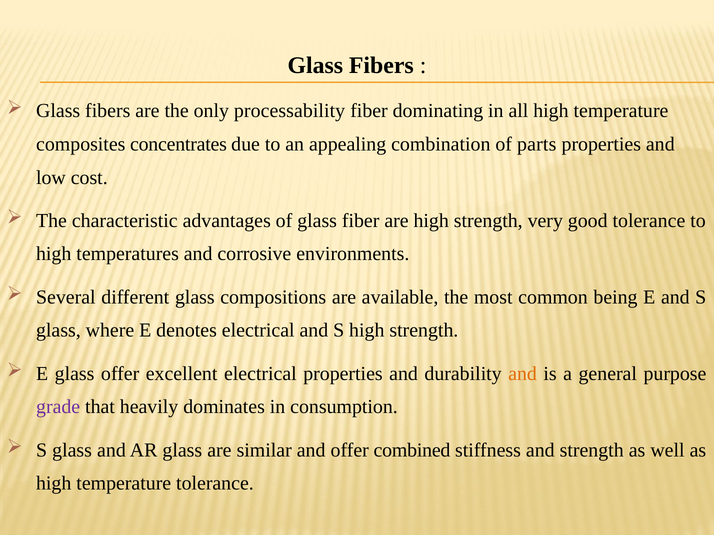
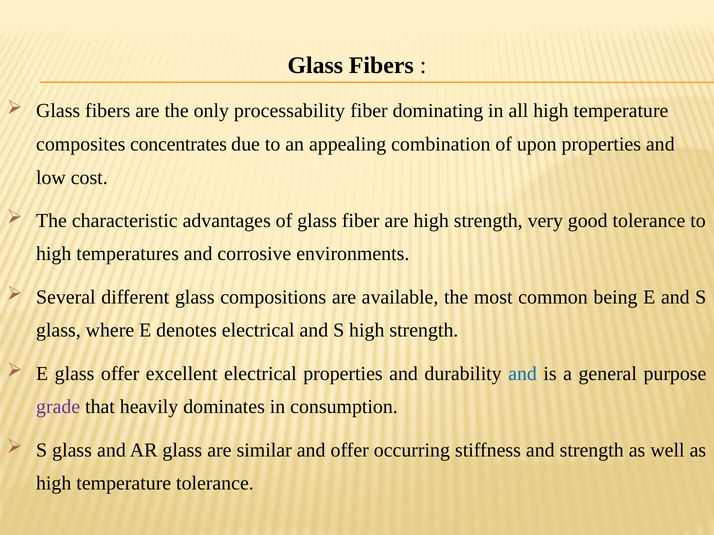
parts: parts -> upon (537, 144)
and colour: orange -> blue (523, 374)
combined: combined -> occurring (412, 450)
